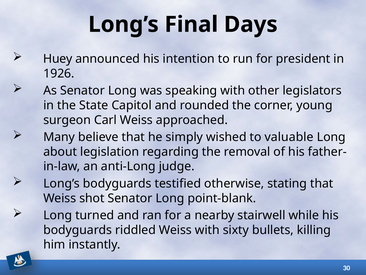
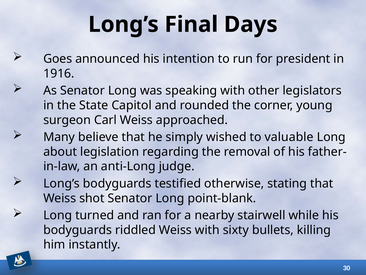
Huey: Huey -> Goes (58, 59)
1926: 1926 -> 1916 (59, 73)
